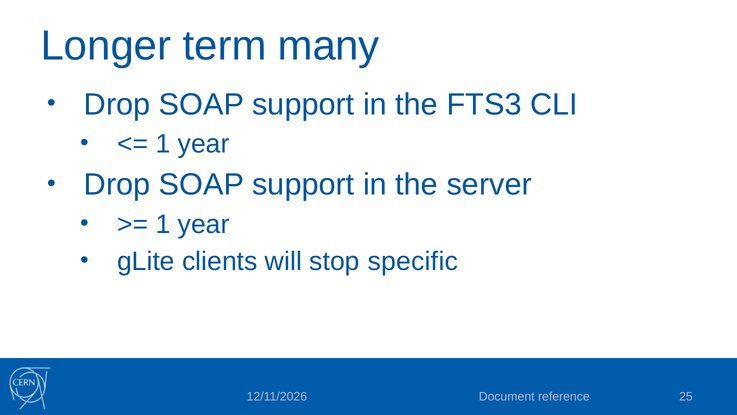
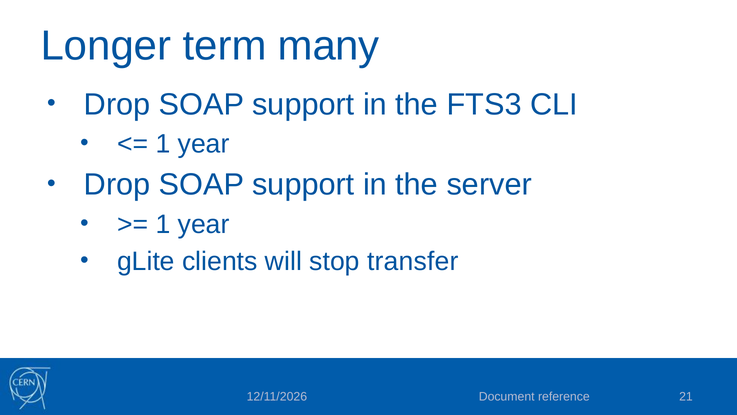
specific: specific -> transfer (413, 261)
25: 25 -> 21 (686, 396)
